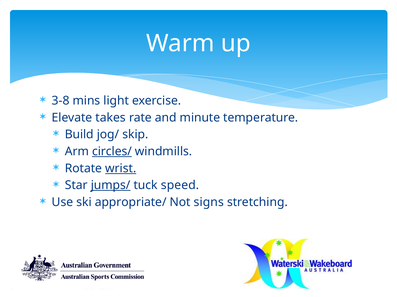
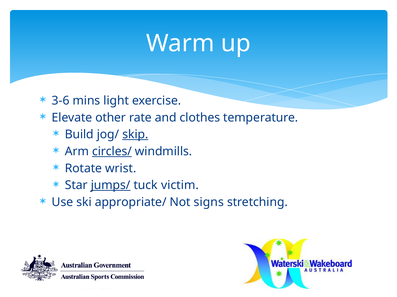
3-8: 3-8 -> 3-6 (61, 101)
takes: takes -> other (111, 118)
minute: minute -> clothes (200, 118)
skip underline: none -> present (135, 135)
wrist underline: present -> none (121, 169)
speed: speed -> victim (180, 186)
